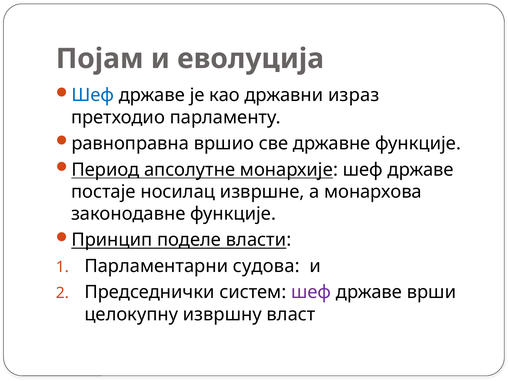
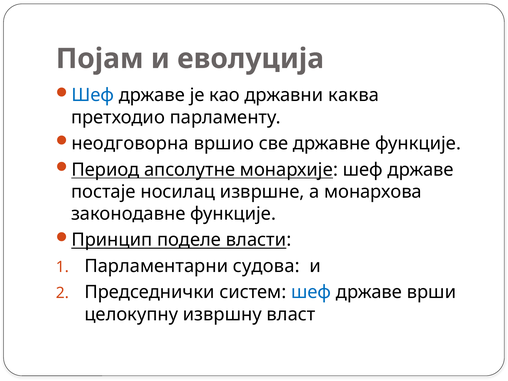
израз: израз -> каква (354, 95)
равноправна: равноправна -> неодговорна (130, 143)
шеф colour: purple -> blue (311, 292)
